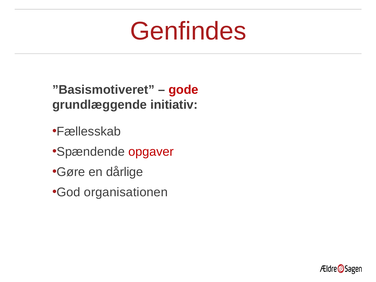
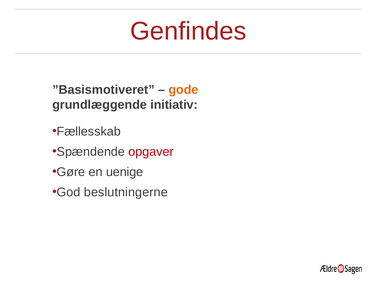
gode colour: red -> orange (183, 90)
dårlige: dårlige -> uenige (125, 172)
organisationen: organisationen -> beslutningerne (126, 192)
